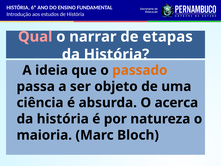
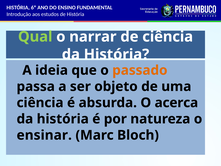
Qual colour: pink -> light green (35, 37)
de etapas: etapas -> ciência (168, 37)
maioria: maioria -> ensinar (44, 135)
